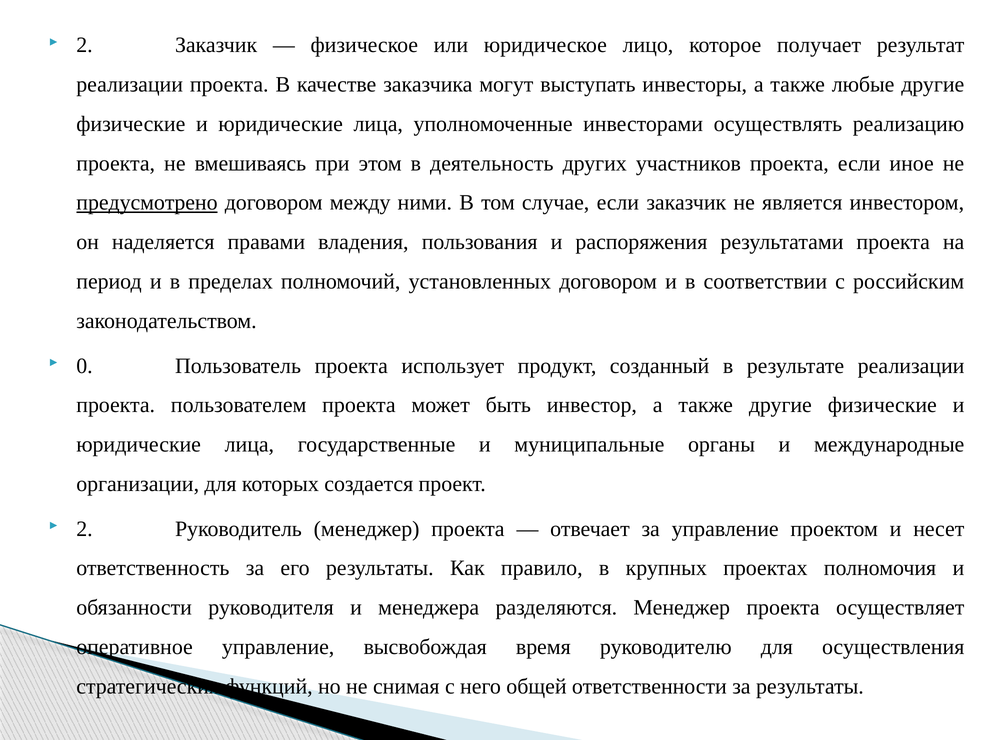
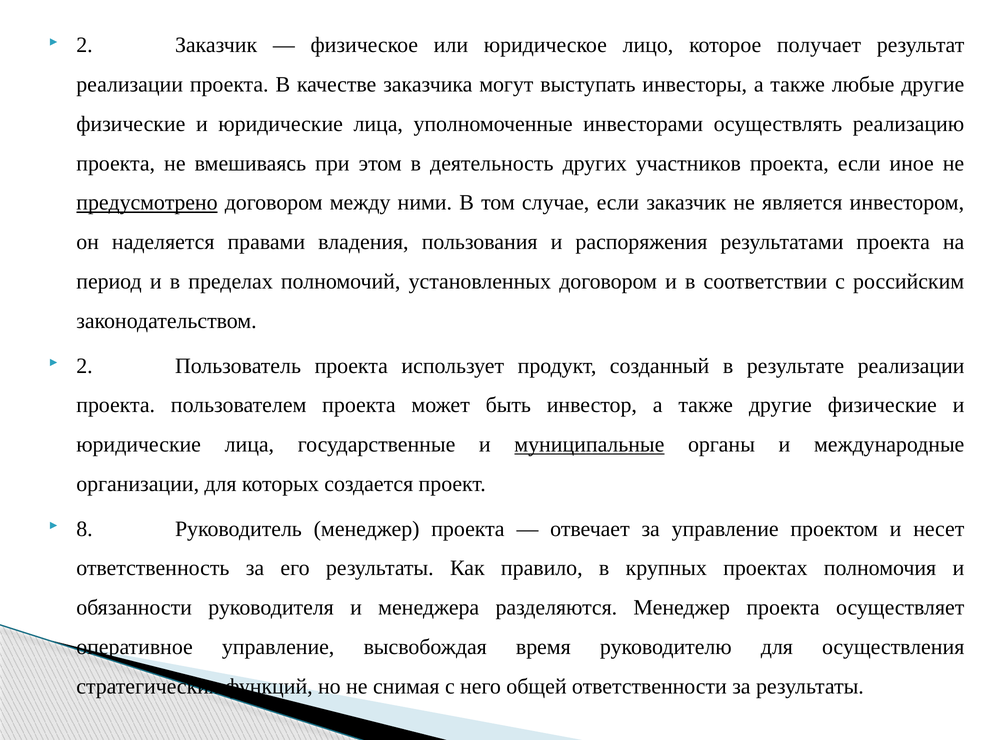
0: 0 -> 2 (85, 366)
муниципальные underline: none -> present (589, 445)
2: 2 -> 8 (85, 529)
